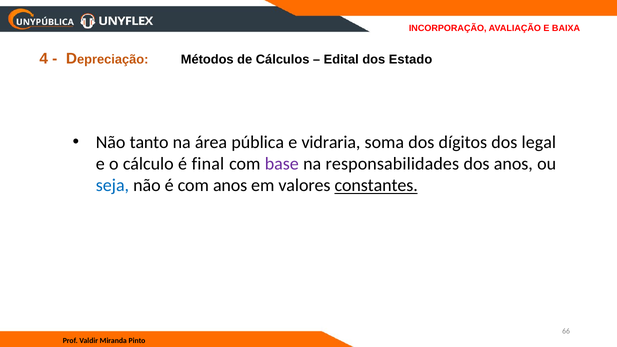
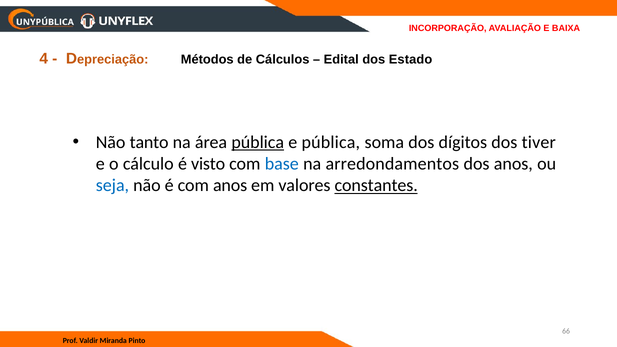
pública underline: none -> present (258, 142)
e vidraria: vidraria -> pública (331, 142)
legal: legal -> tiver (539, 142)
final: final -> visto (208, 164)
base colour: purple -> blue (282, 164)
responsabilidades: responsabilidades -> arredondamentos (392, 164)
